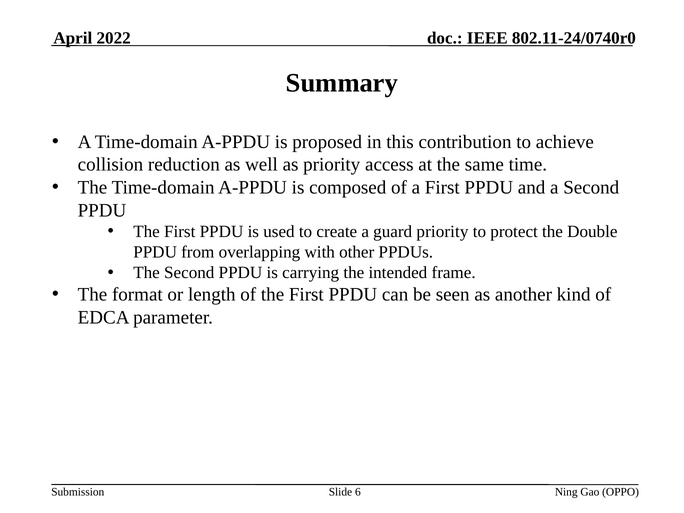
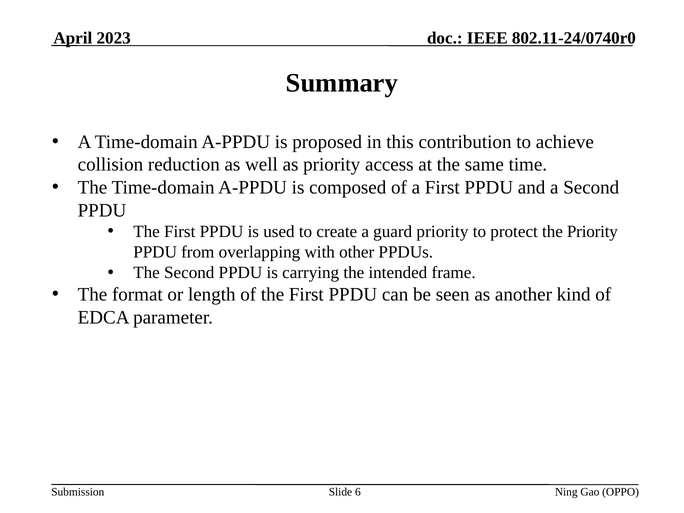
2022: 2022 -> 2023 (114, 38)
the Double: Double -> Priority (592, 232)
